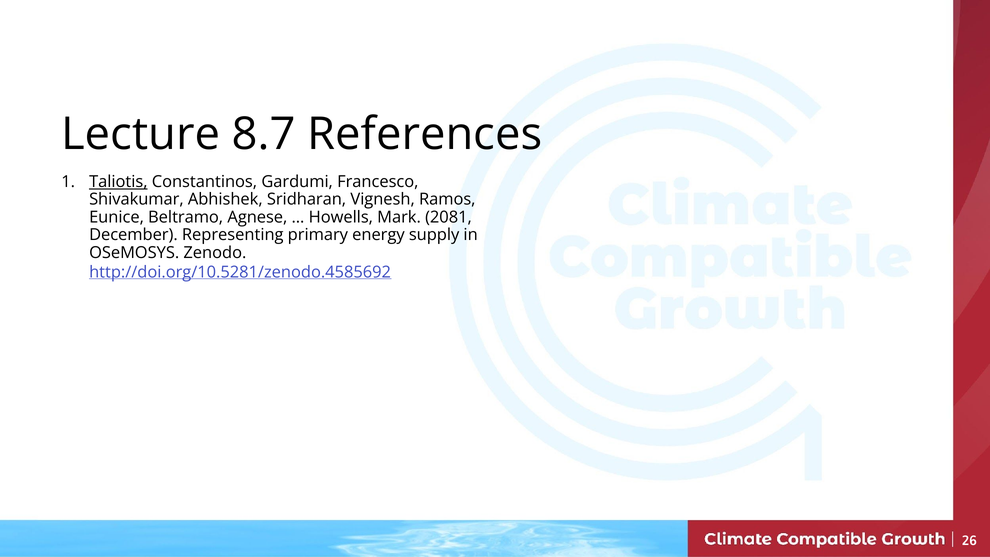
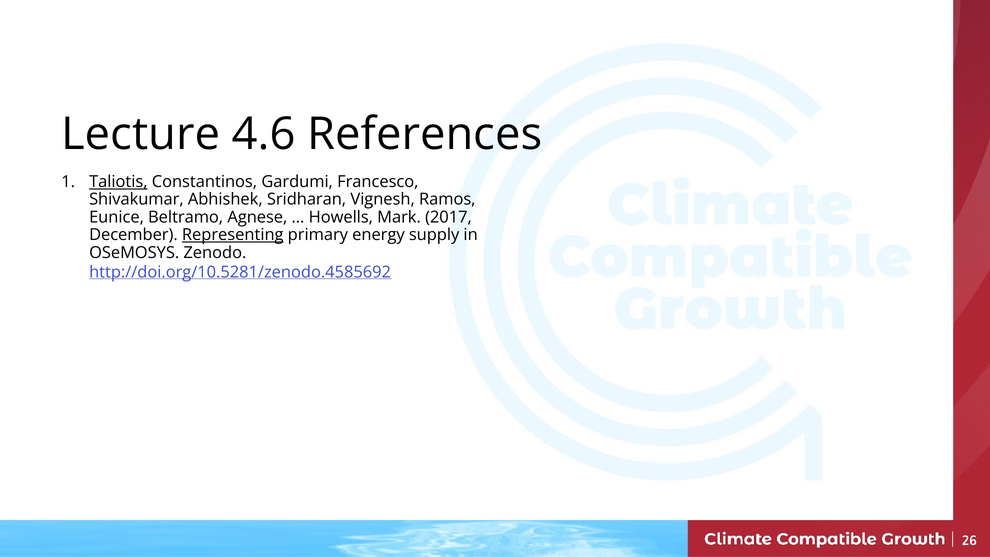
8.7: 8.7 -> 4.6 (264, 134)
2081: 2081 -> 2017 (448, 217)
Representing underline: none -> present (233, 235)
